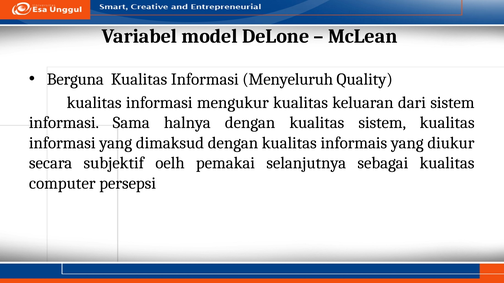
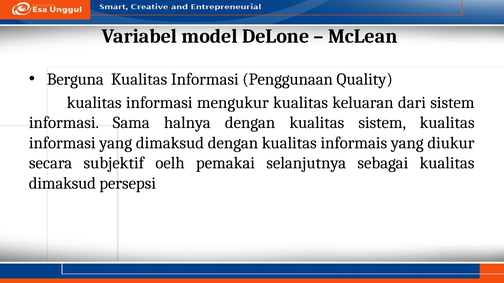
Menyeluruh: Menyeluruh -> Penggunaan (288, 79)
computer: computer -> dimaksud (62, 183)
